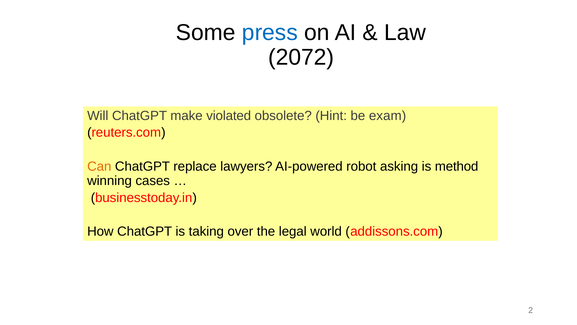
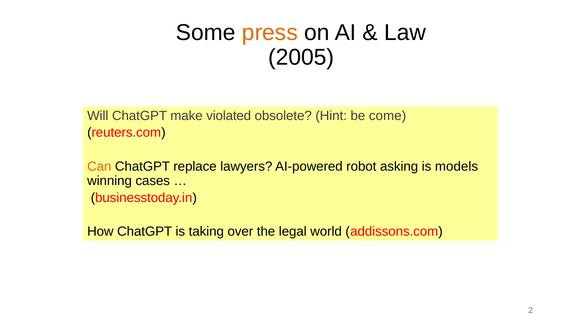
press colour: blue -> orange (270, 33)
2072: 2072 -> 2005 (301, 57)
exam: exam -> come (388, 115)
method: method -> models (456, 166)
